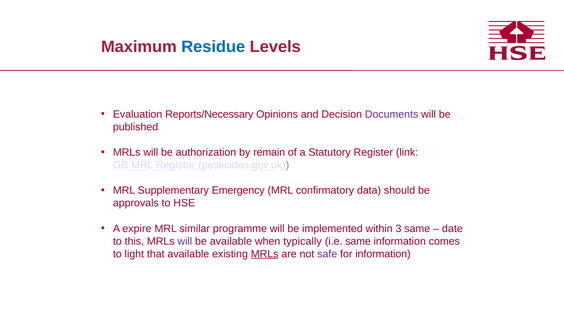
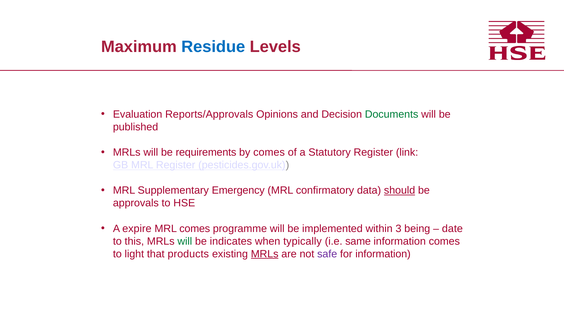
Reports/Necessary: Reports/Necessary -> Reports/Approvals (209, 114)
Documents colour: purple -> green (392, 114)
authorization: authorization -> requirements (206, 153)
by remain: remain -> comes (269, 153)
should underline: none -> present (400, 191)
MRL similar: similar -> comes (195, 229)
3 same: same -> being (417, 229)
will colour: purple -> green (185, 241)
be available: available -> indicates (231, 241)
that available: available -> products (188, 254)
